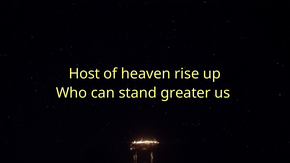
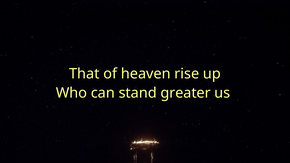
Host: Host -> That (84, 74)
